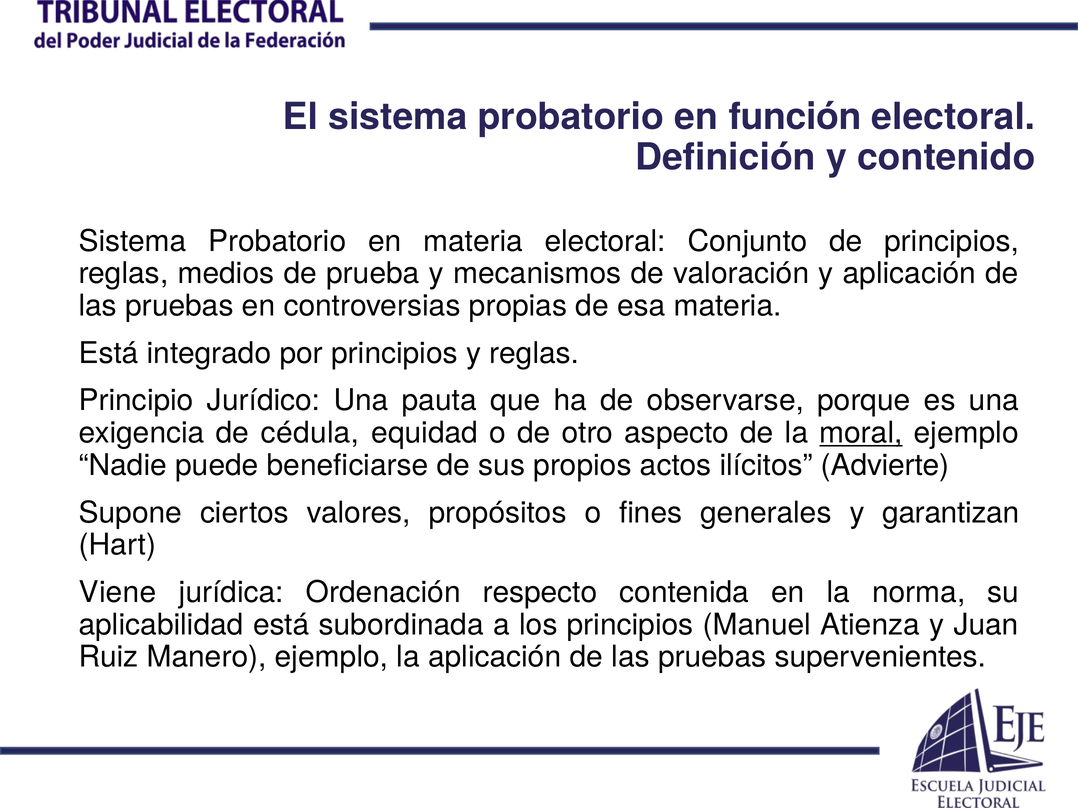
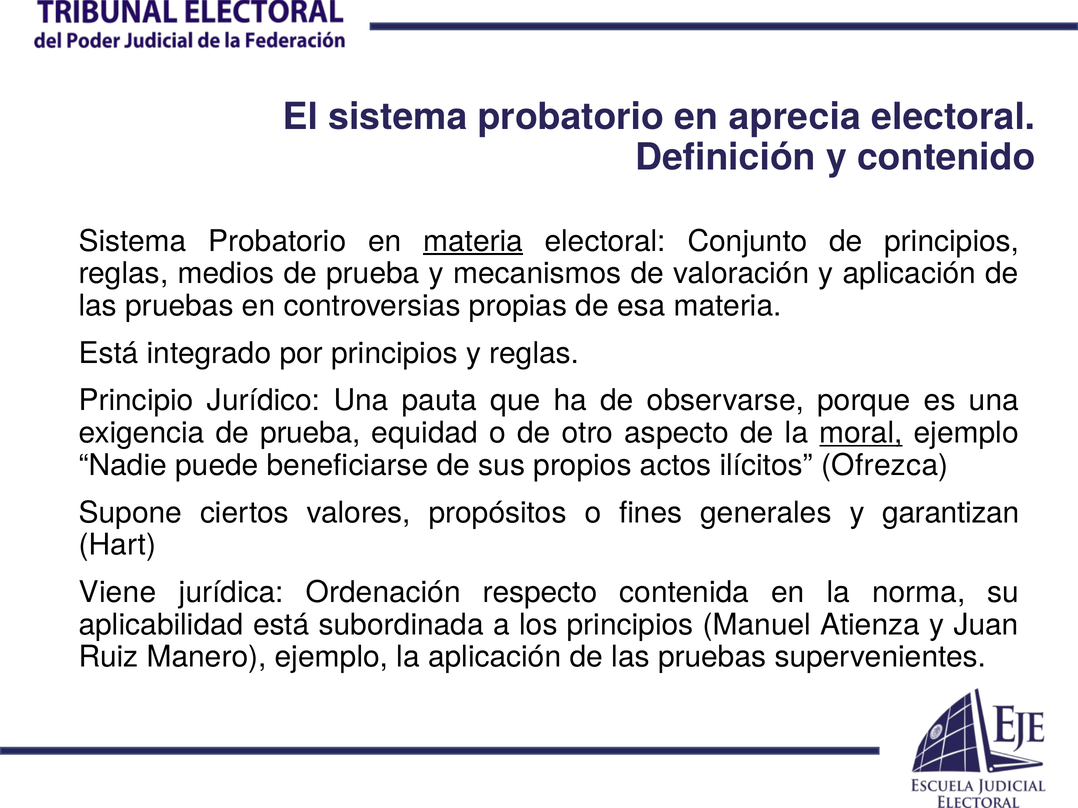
función: función -> aprecia (795, 117)
materia underline: none -> present (473, 241)
exigencia de cédula: cédula -> prueba (310, 433)
Advierte: Advierte -> Ofrezca (885, 466)
